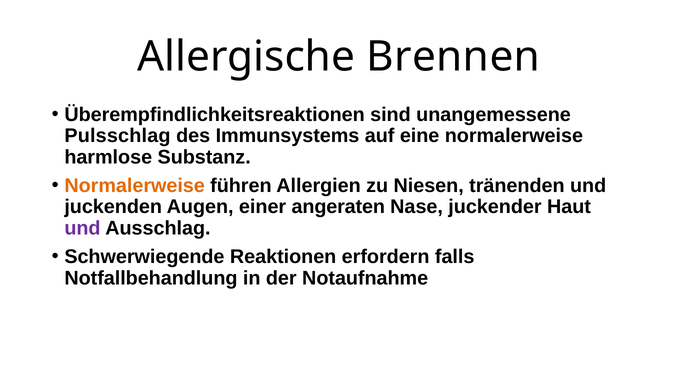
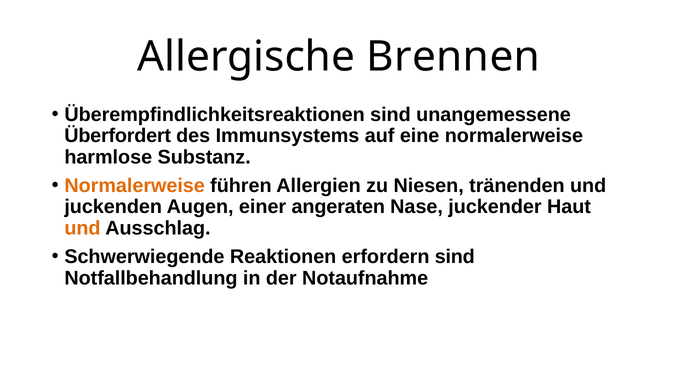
Pulsschlag: Pulsschlag -> Überfordert (118, 136)
und colour: purple -> orange (82, 229)
erfordern falls: falls -> sind (455, 257)
